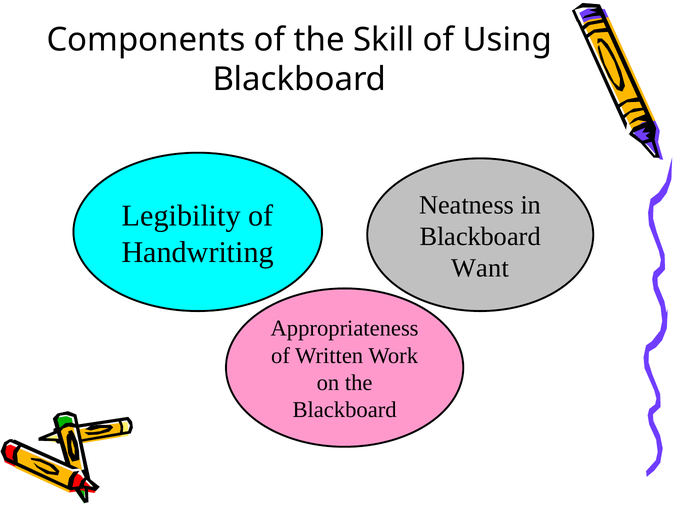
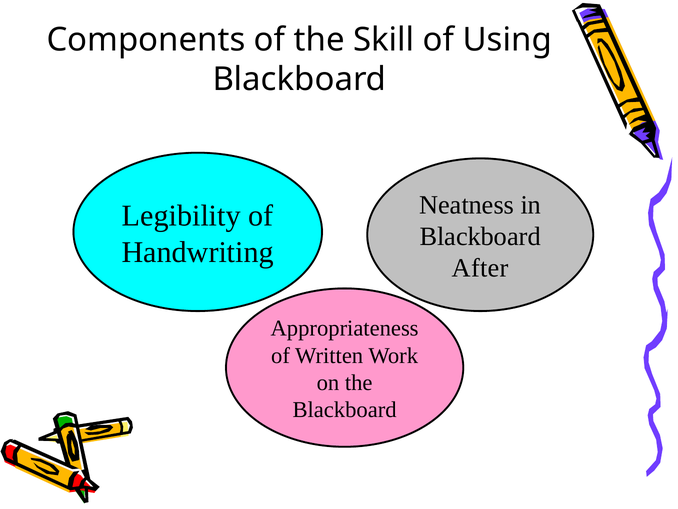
Want: Want -> After (480, 268)
